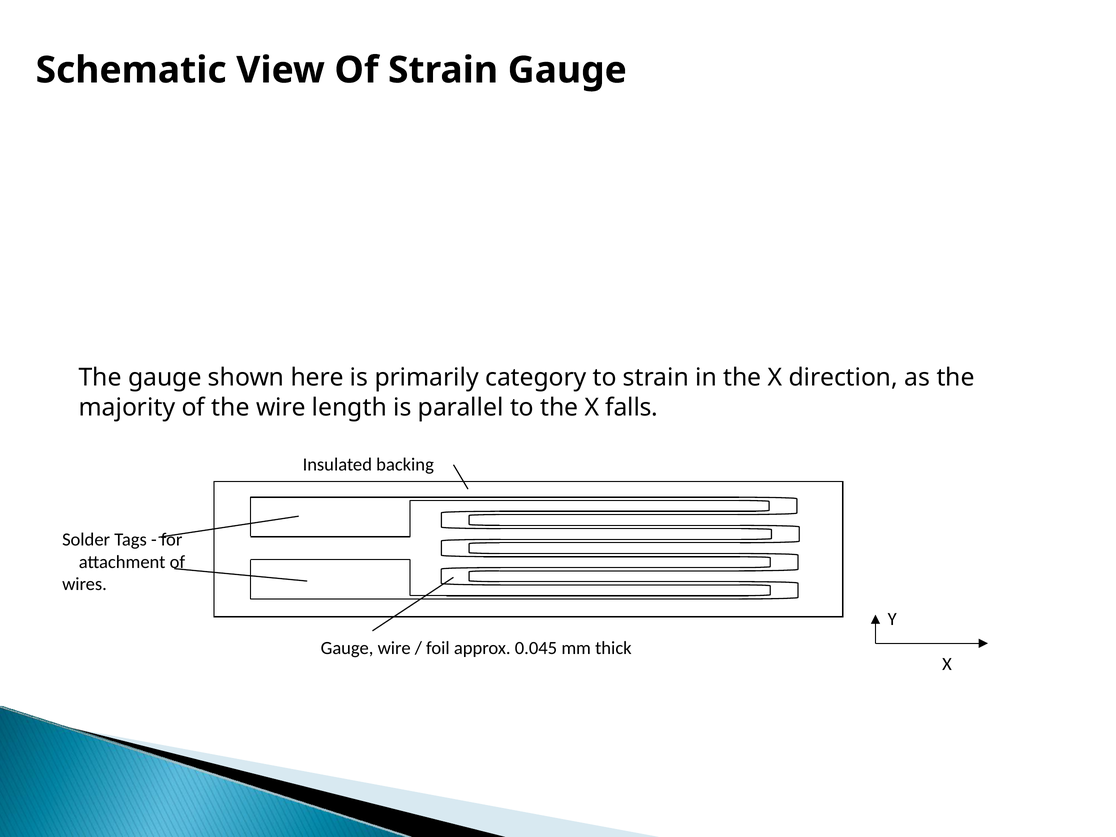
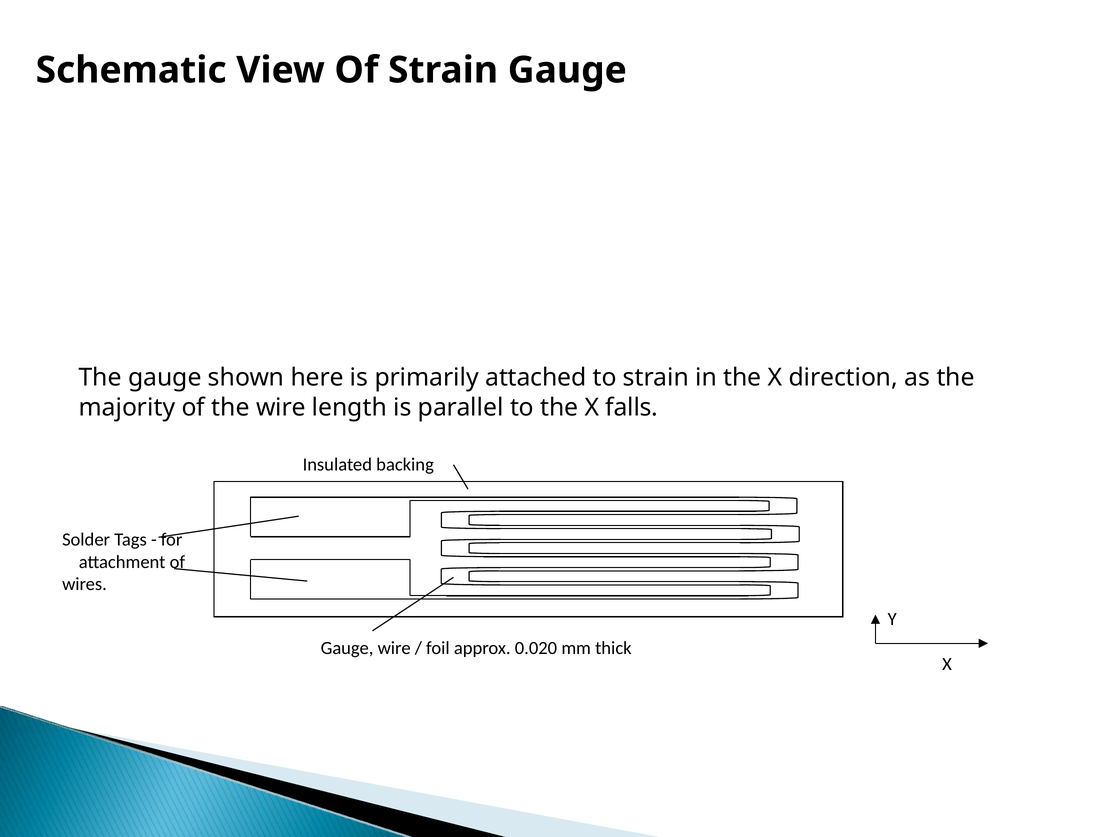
category: category -> attached (536, 378)
0.045: 0.045 -> 0.020 (536, 648)
